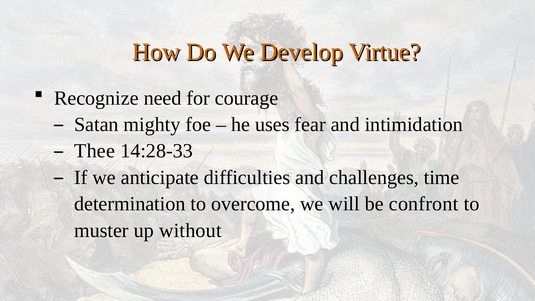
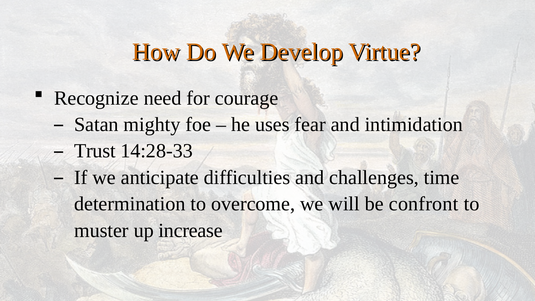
Thee: Thee -> Trust (95, 151)
without: without -> increase (191, 230)
